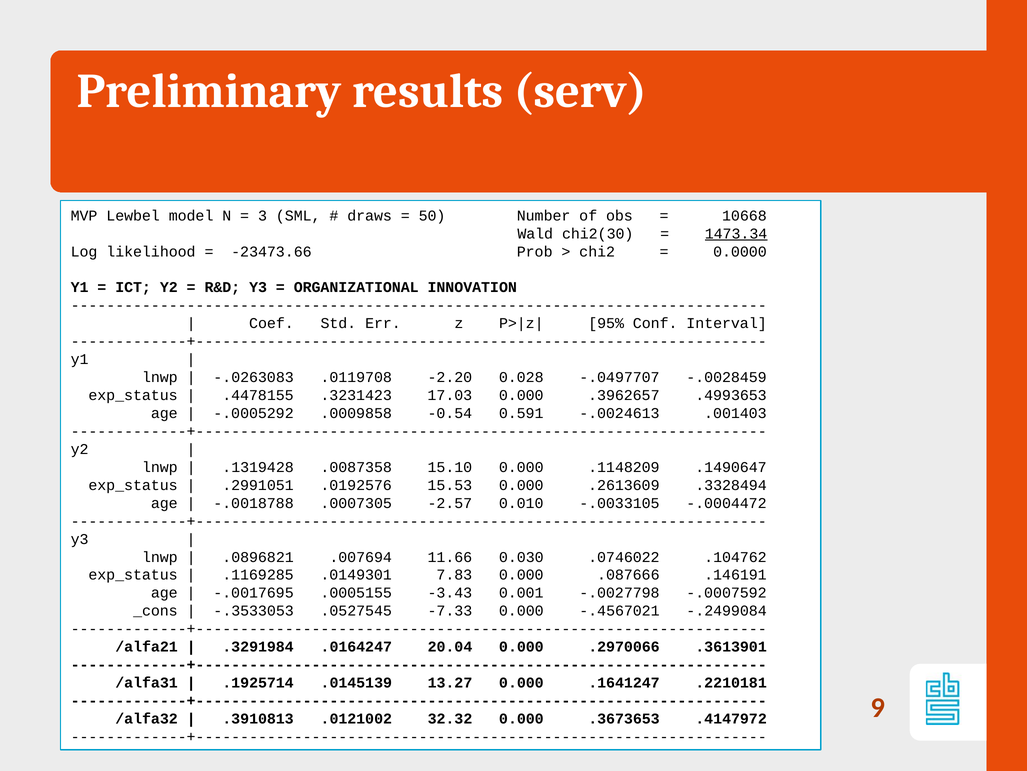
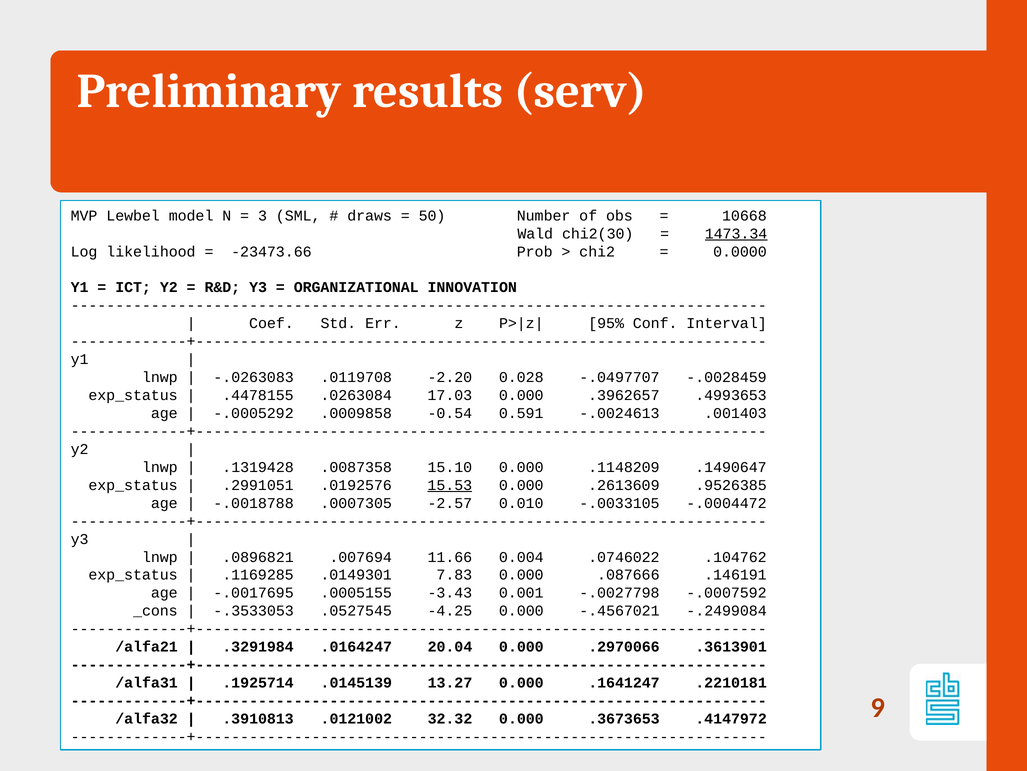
.3231423: .3231423 -> .0263084 (356, 395)
15.53 underline: none -> present (450, 485)
.3328494: .3328494 -> .9526385 (731, 485)
0.030: 0.030 -> 0.004 (521, 557)
-7.33: -7.33 -> -4.25 (450, 610)
